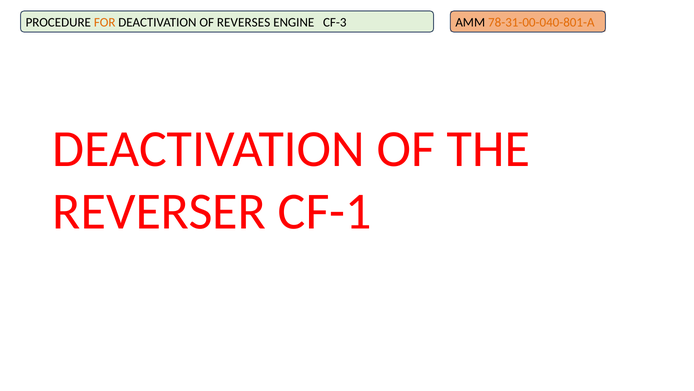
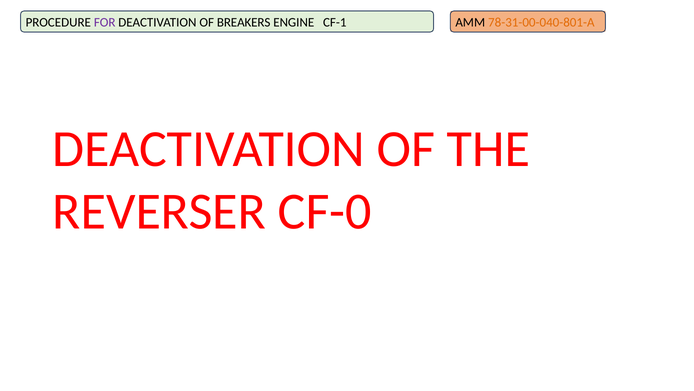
FOR colour: orange -> purple (105, 22)
REVERSES: REVERSES -> BREAKERS (244, 22)
CF-3: CF-3 -> CF-1 (335, 22)
CF-1: CF-1 -> CF-0 (325, 211)
